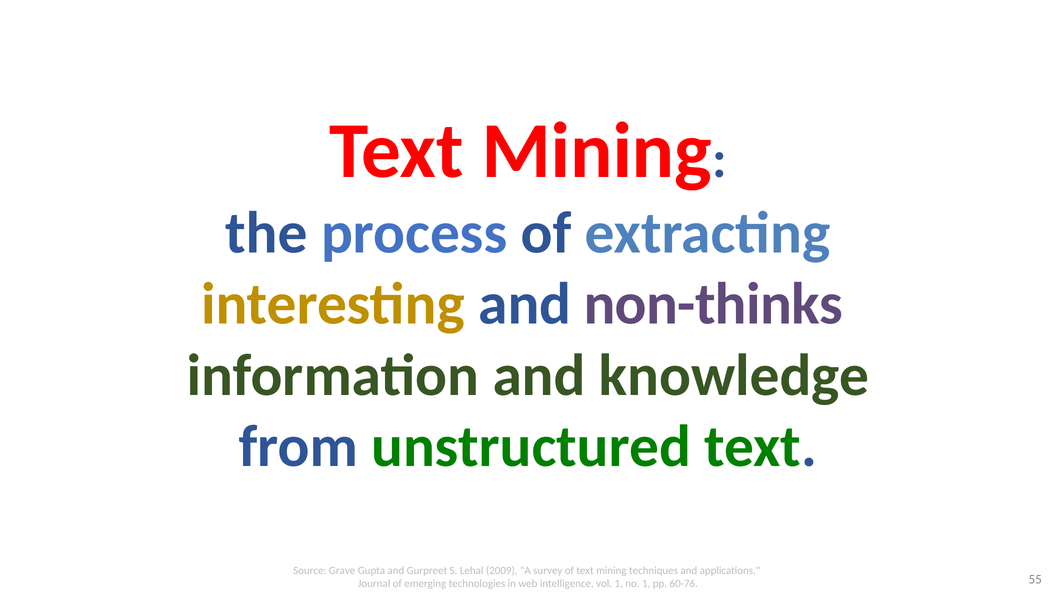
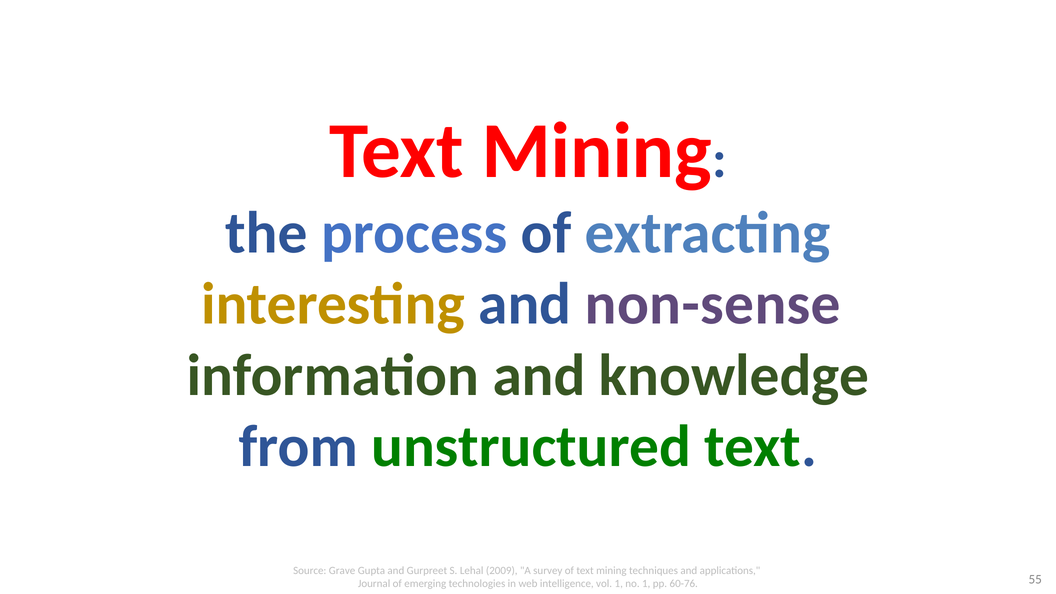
non-thinks: non-thinks -> non-sense (713, 304)
